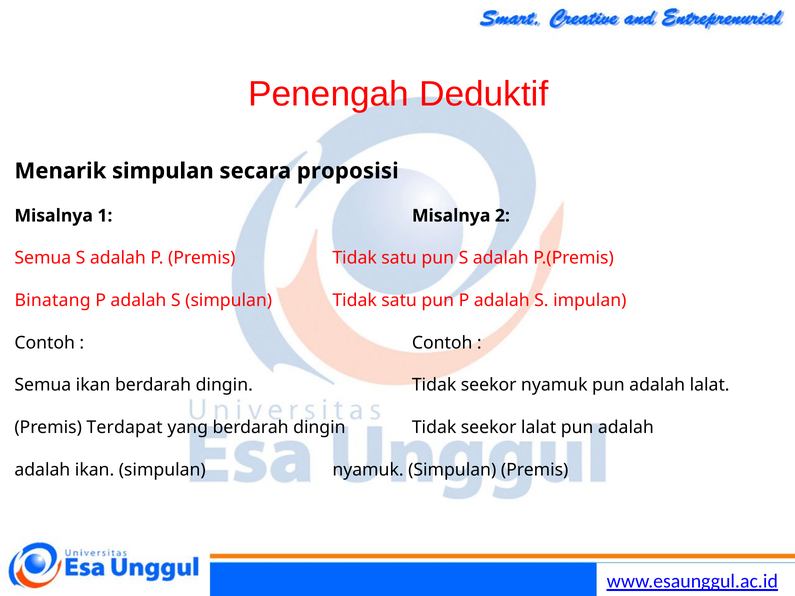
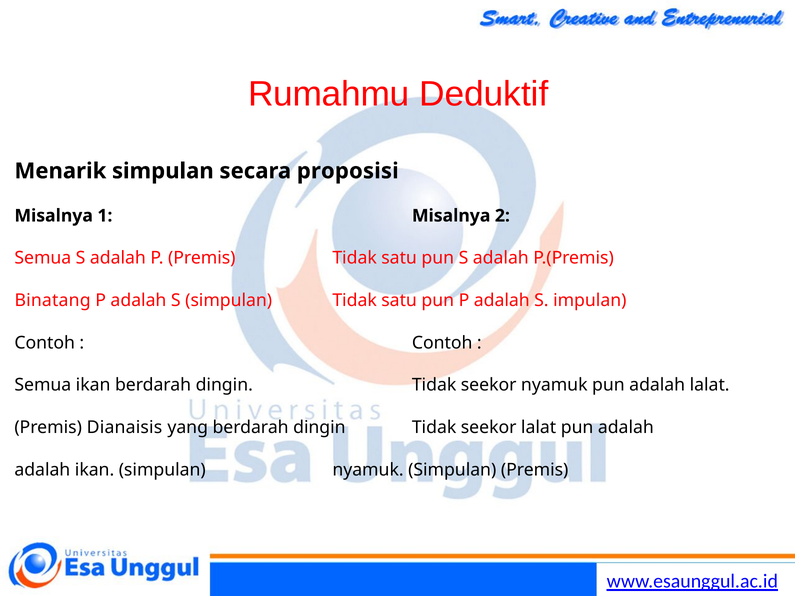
Penengah: Penengah -> Rumahmu (329, 94)
Terdapat: Terdapat -> Dianaisis (125, 428)
